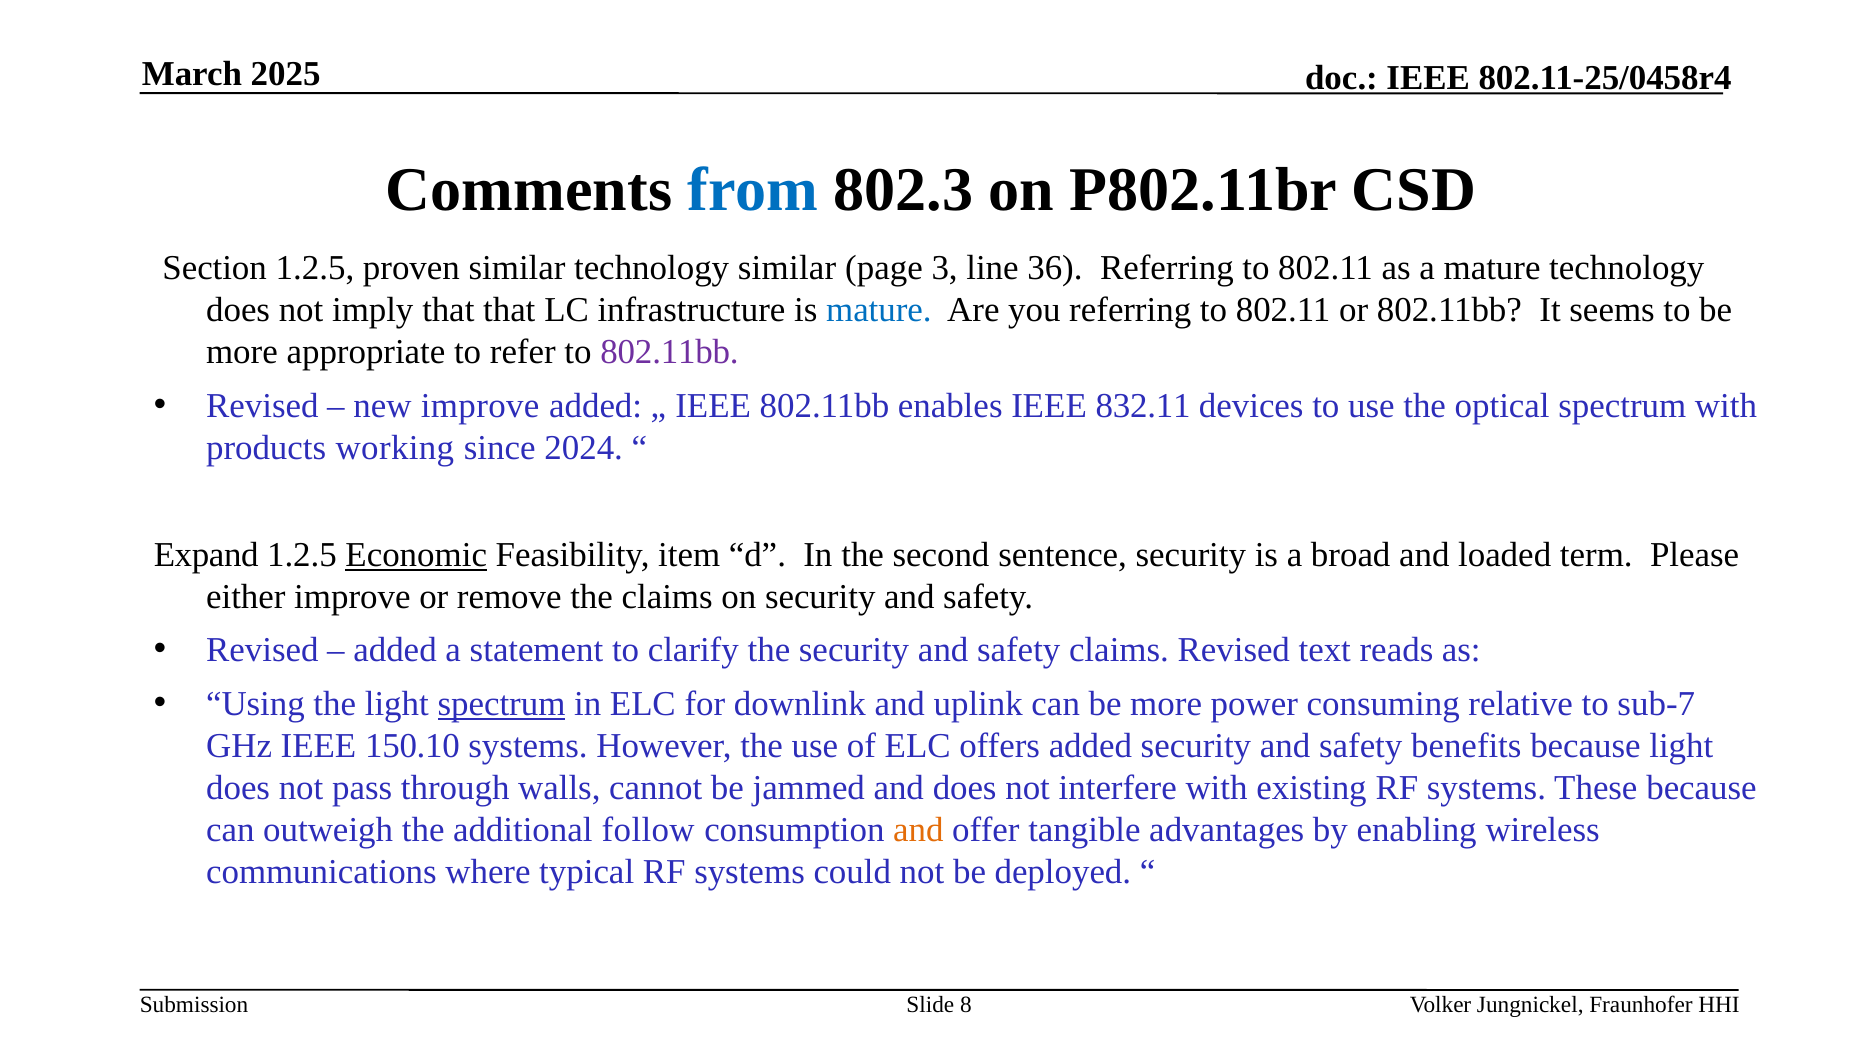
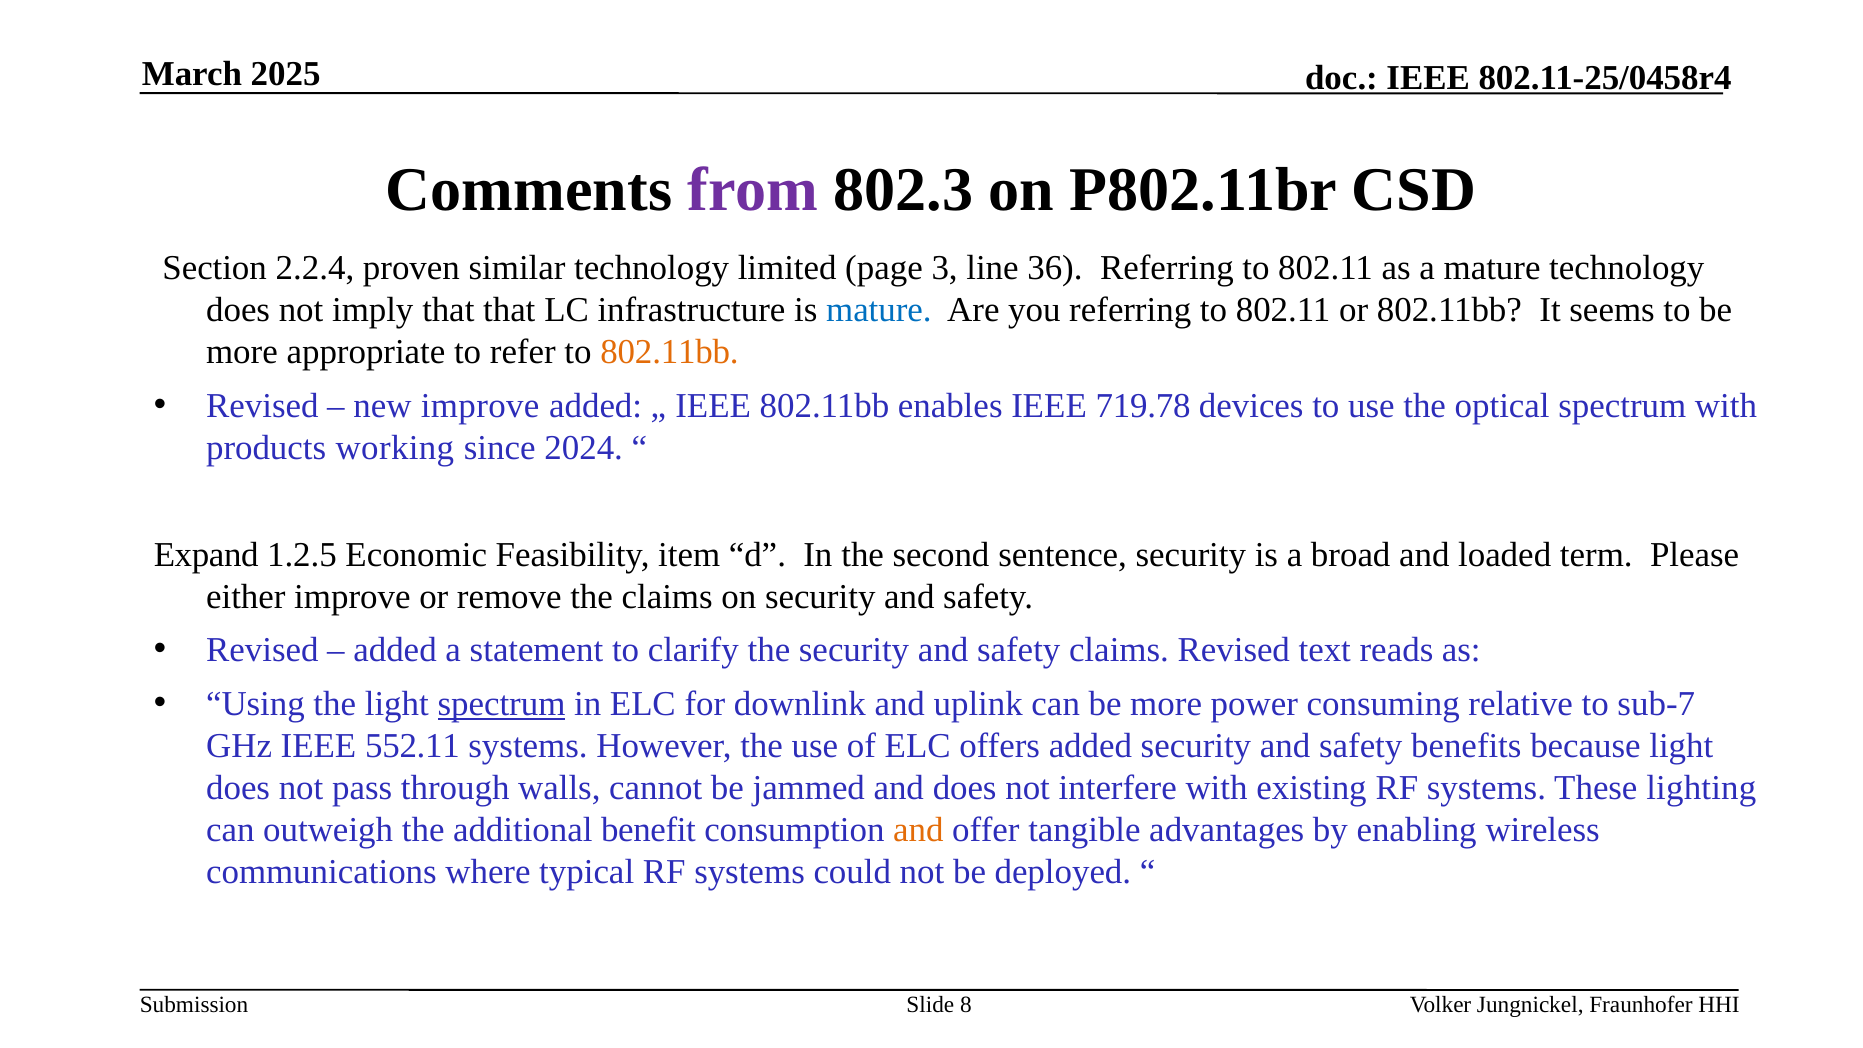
from colour: blue -> purple (753, 190)
Section 1.2.5: 1.2.5 -> 2.2.4 (315, 268)
technology similar: similar -> limited (787, 268)
802.11bb colour: purple -> orange (670, 352)
832.11: 832.11 -> 719.78 (1143, 406)
Economic underline: present -> none (416, 555)
150.10: 150.10 -> 552.11 (412, 746)
These because: because -> lighting (1701, 788)
follow: follow -> benefit (649, 830)
